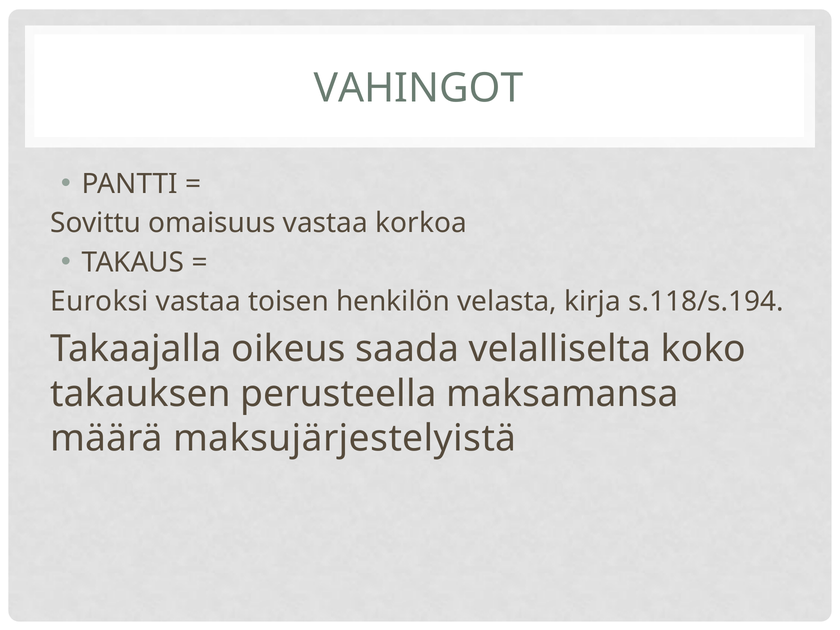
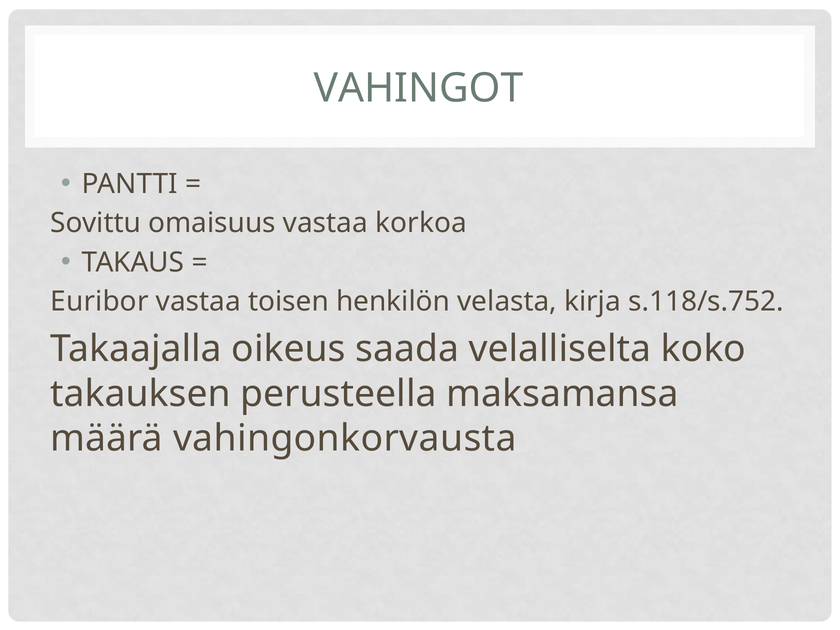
Euroksi: Euroksi -> Euribor (99, 302)
s.118/s.194: s.118/s.194 -> s.118/s.752 (706, 302)
maksujärjestelyistä: maksujärjestelyistä -> vahingonkorvausta (345, 439)
